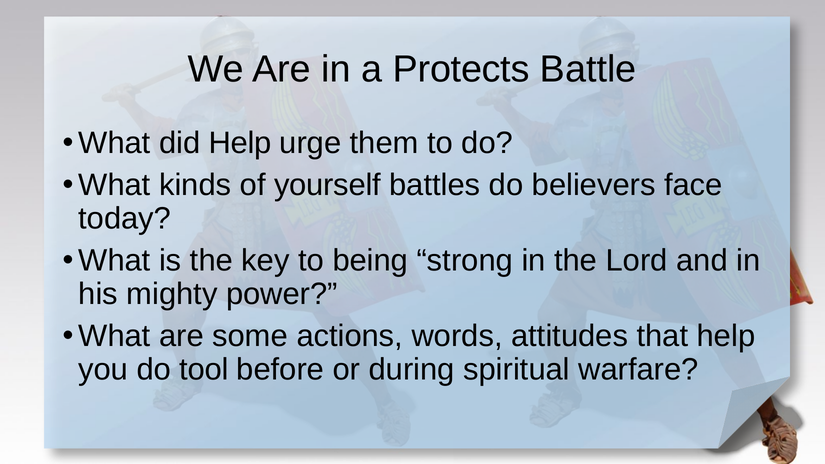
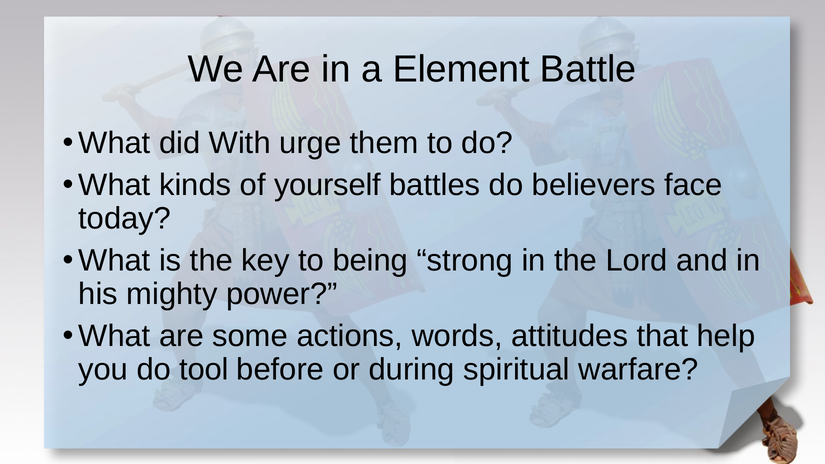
Protects: Protects -> Element (461, 69)
did Help: Help -> With (240, 143)
